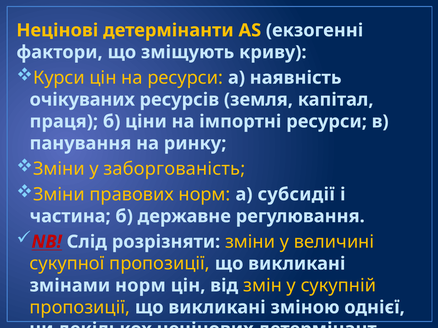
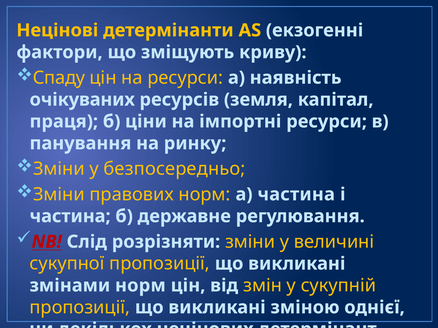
Курси: Курси -> Спаду (59, 78)
заборгованість: заборгованість -> безпосередньо (174, 169)
а субсидії: субсидії -> частина (296, 195)
